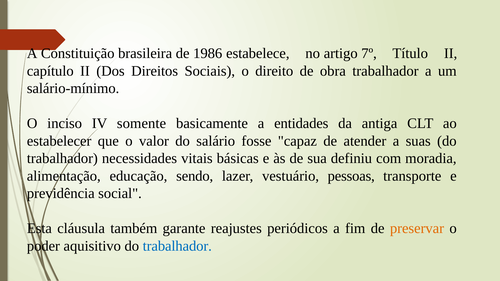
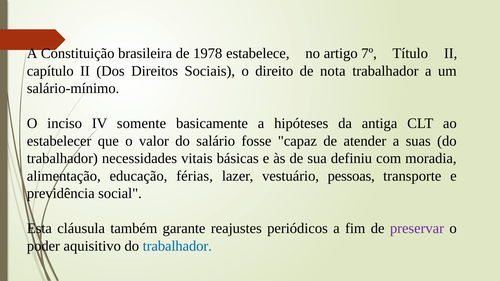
1986: 1986 -> 1978 (208, 54)
obra: obra -> nota (333, 71)
entidades: entidades -> hipóteses (301, 124)
sendo: sendo -> férias (195, 176)
preservar colour: orange -> purple (417, 229)
